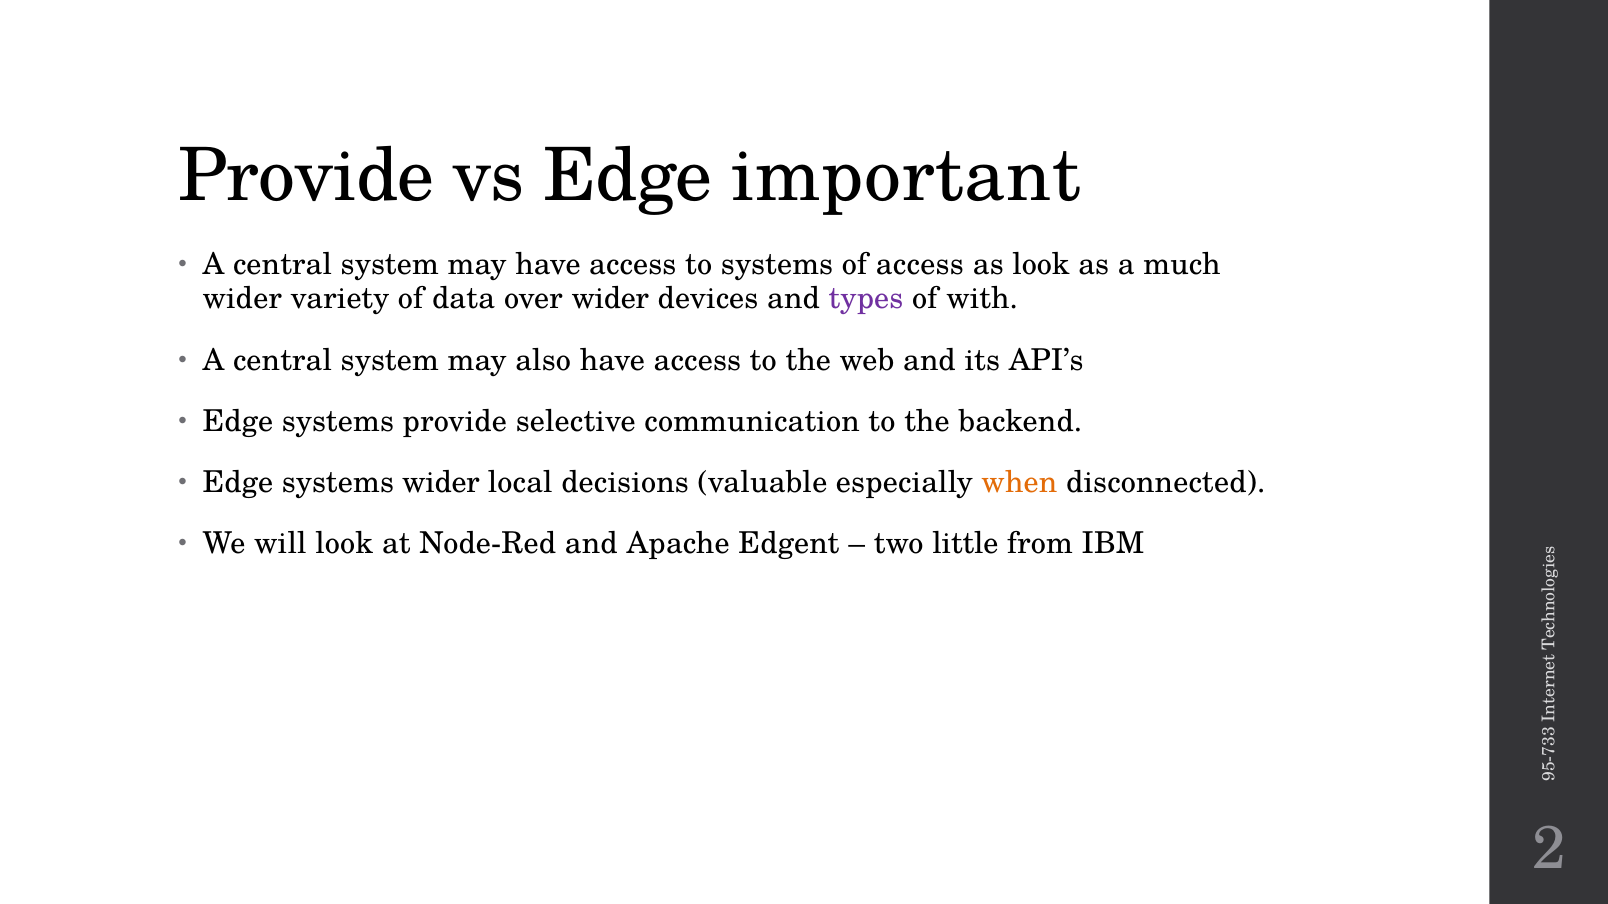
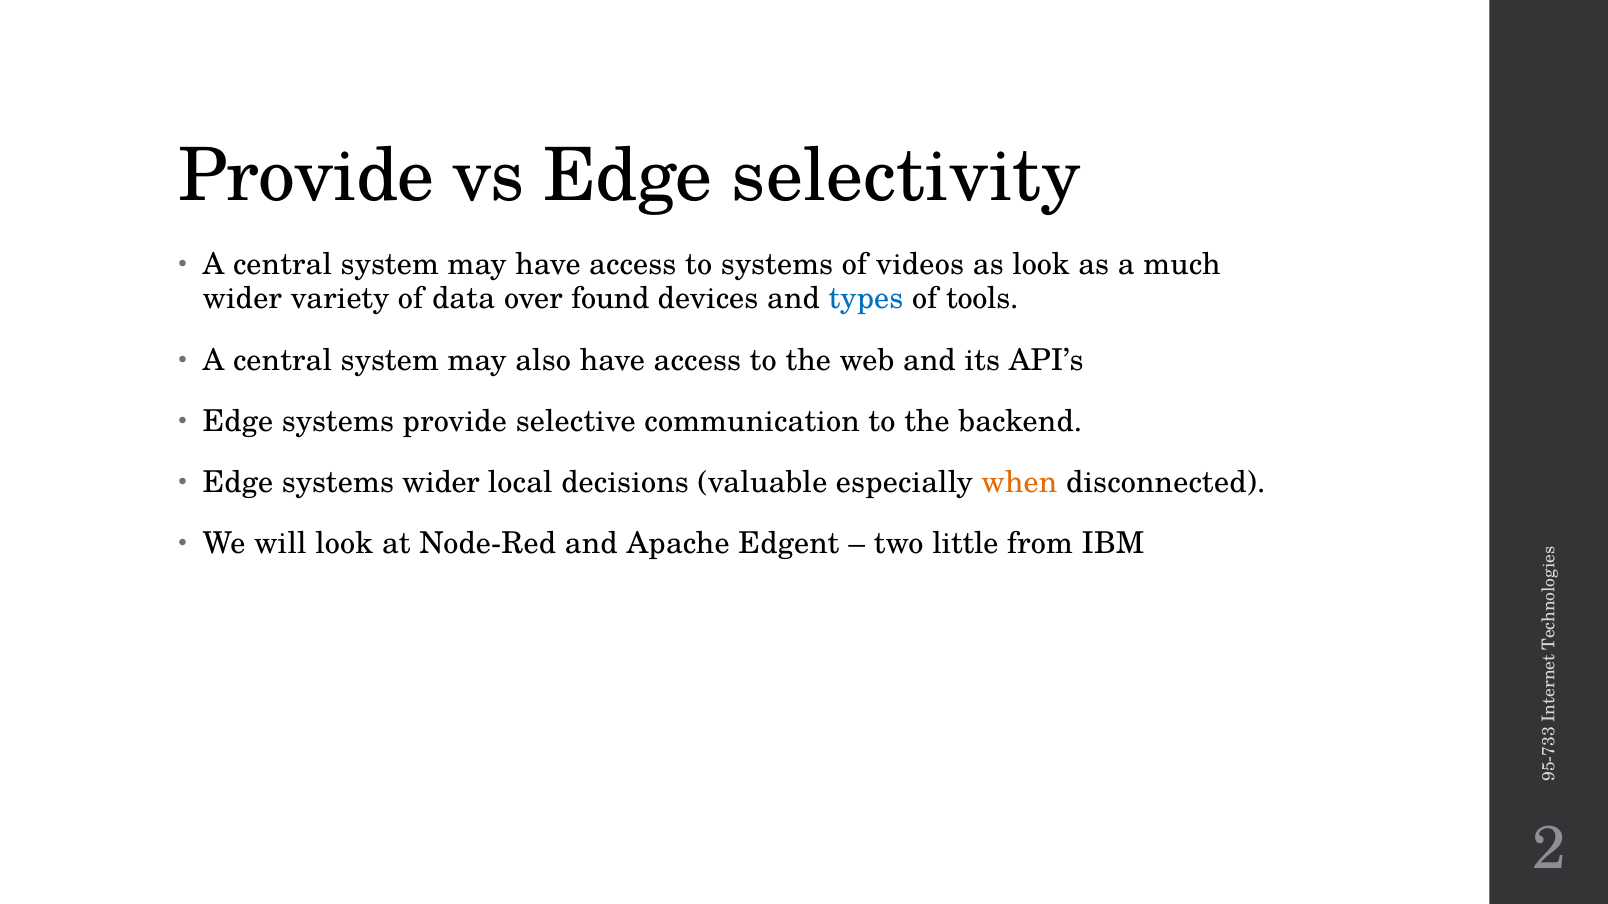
important: important -> selectivity (906, 177)
of access: access -> videos (920, 265)
over wider: wider -> found (610, 299)
types colour: purple -> blue (866, 299)
with: with -> tools (982, 299)
